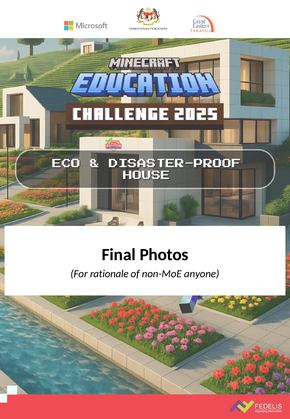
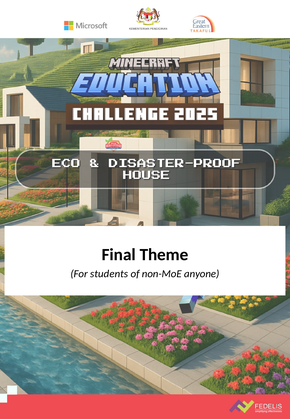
Photos: Photos -> Theme (164, 255)
rationale: rationale -> students (109, 274)
